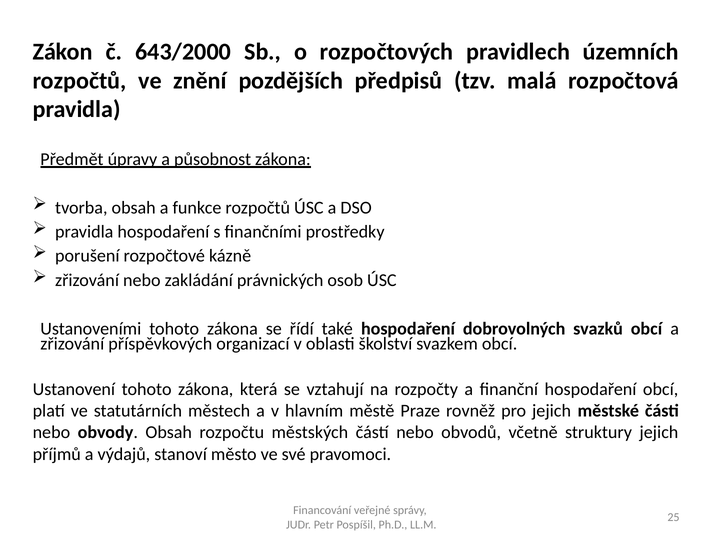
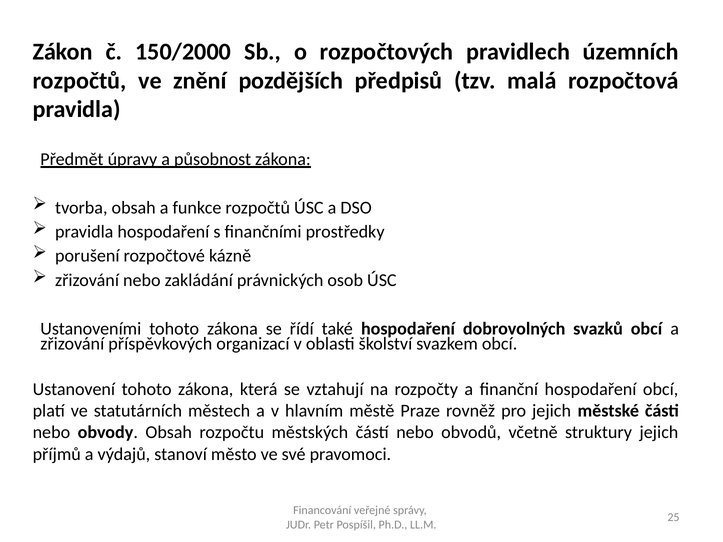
643/2000: 643/2000 -> 150/2000 (183, 52)
